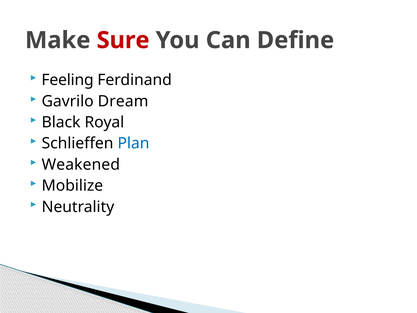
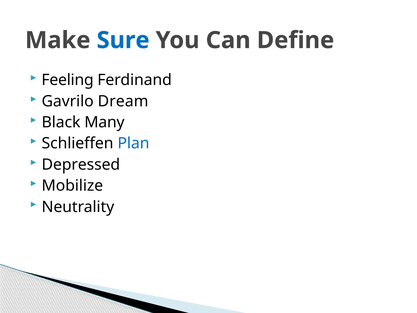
Sure colour: red -> blue (123, 40)
Royal: Royal -> Many (104, 122)
Weakened: Weakened -> Depressed (81, 164)
